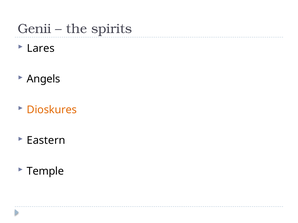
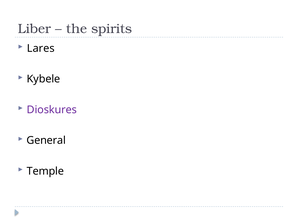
Genii: Genii -> Liber (34, 29)
Angels: Angels -> Kybele (44, 79)
Dioskures colour: orange -> purple (52, 110)
Eastern: Eastern -> General (46, 141)
